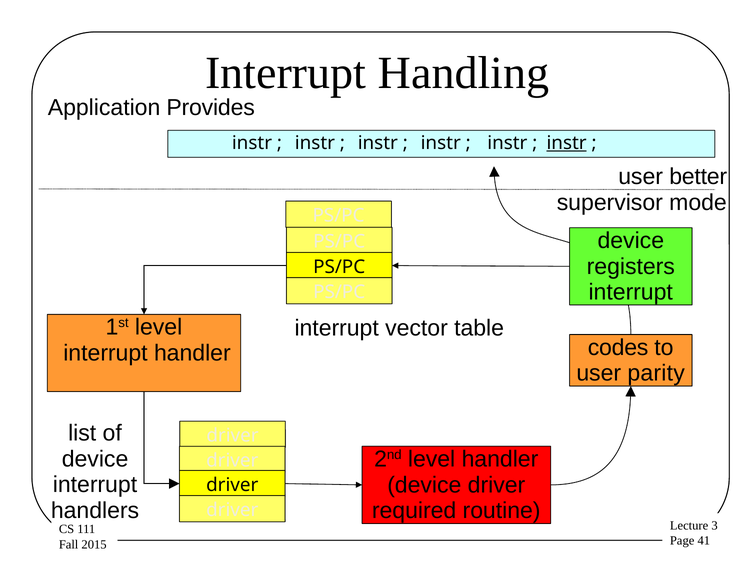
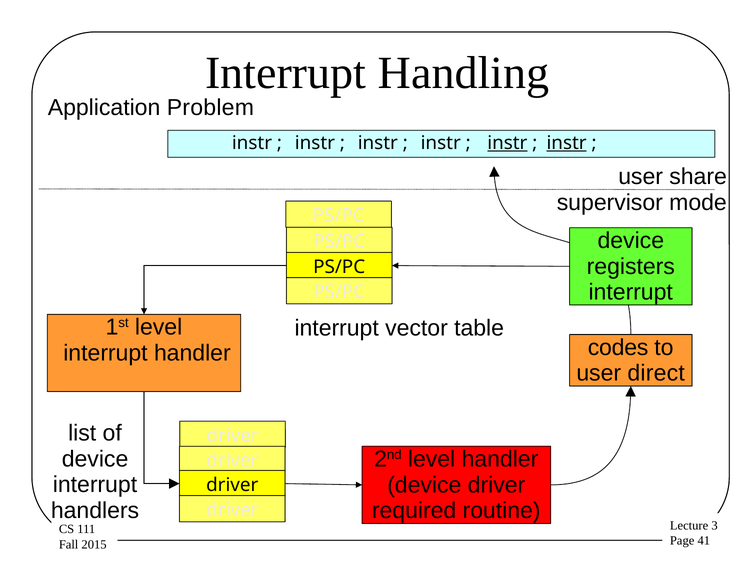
Provides: Provides -> Problem (210, 108)
instr underline: none -> present (507, 143)
better: better -> share (698, 177)
parity: parity -> direct (656, 373)
